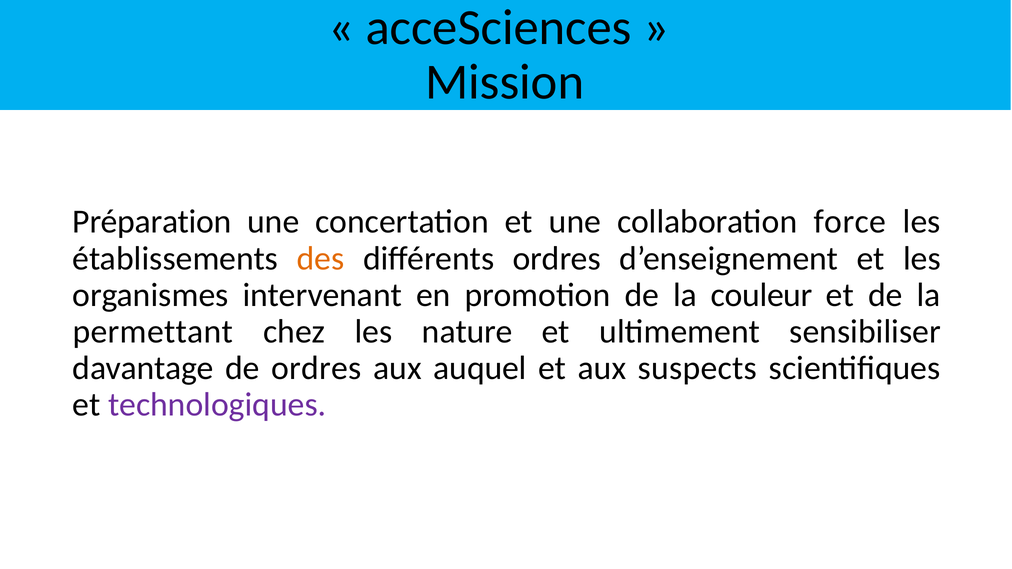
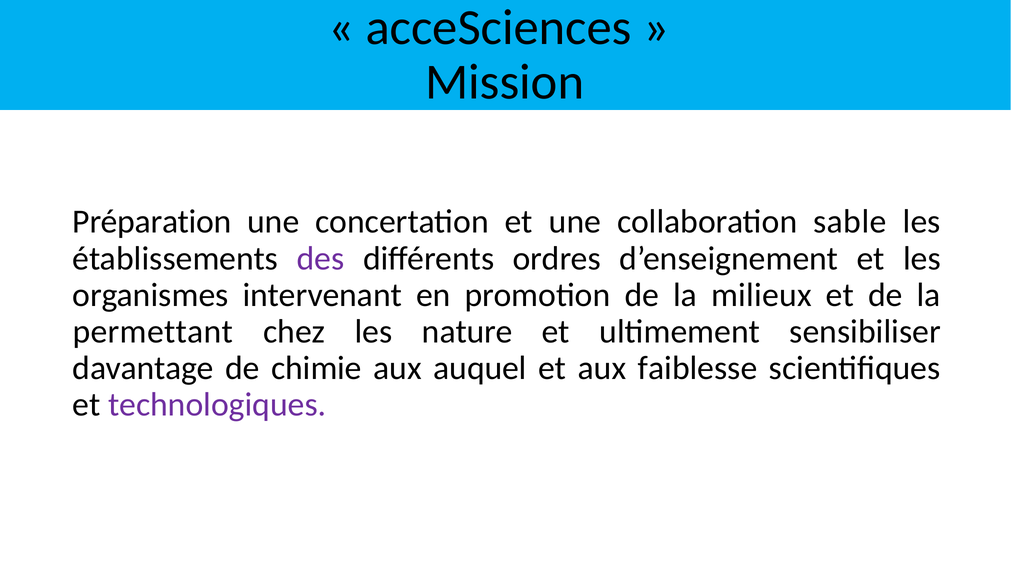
force: force -> sable (850, 222)
des colour: orange -> purple (321, 259)
couleur: couleur -> milieux (761, 295)
de ordres: ordres -> chimie (317, 368)
suspects: suspects -> faiblesse (698, 368)
